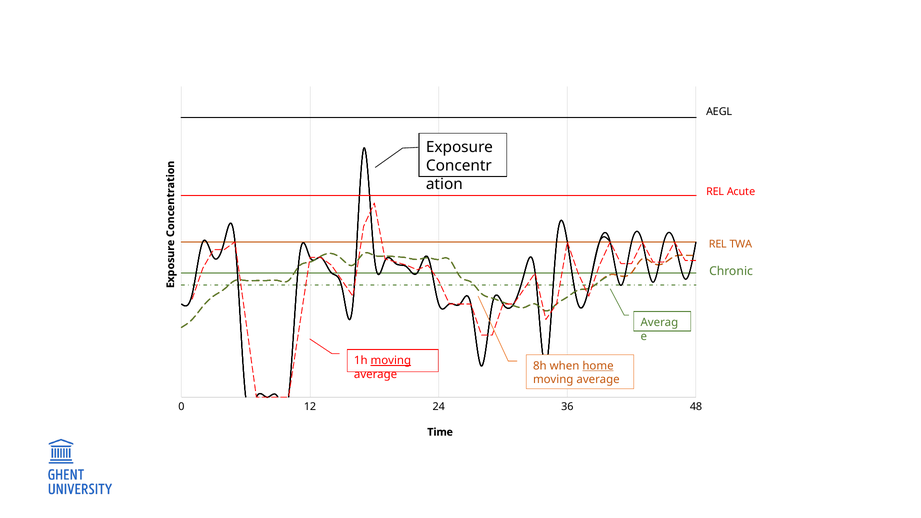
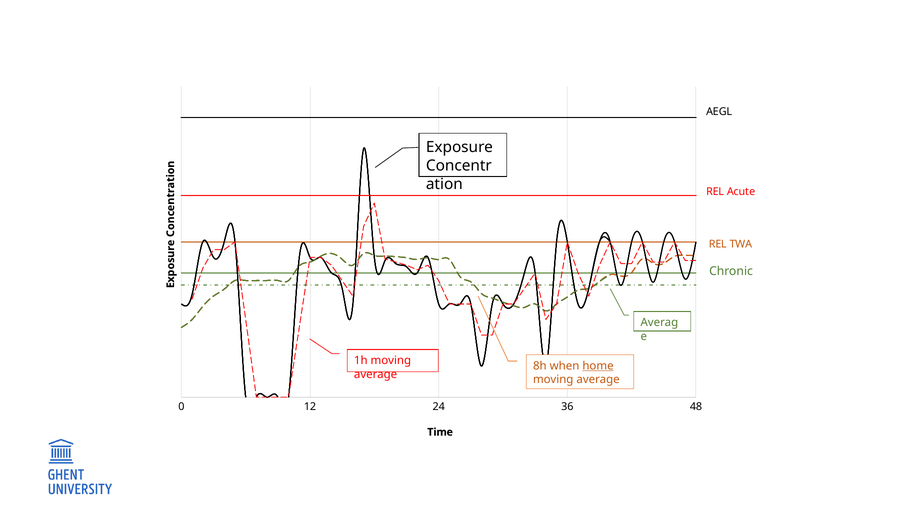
moving underline: present -> none (391, 361)
